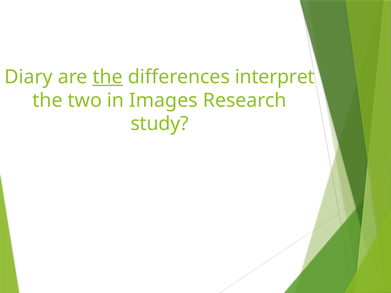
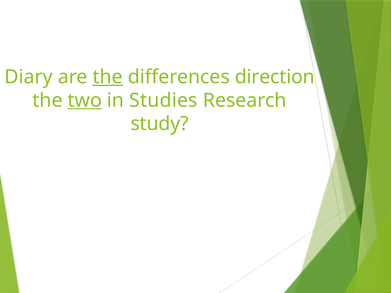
interpret: interpret -> direction (275, 77)
two underline: none -> present (85, 100)
Images: Images -> Studies (163, 100)
